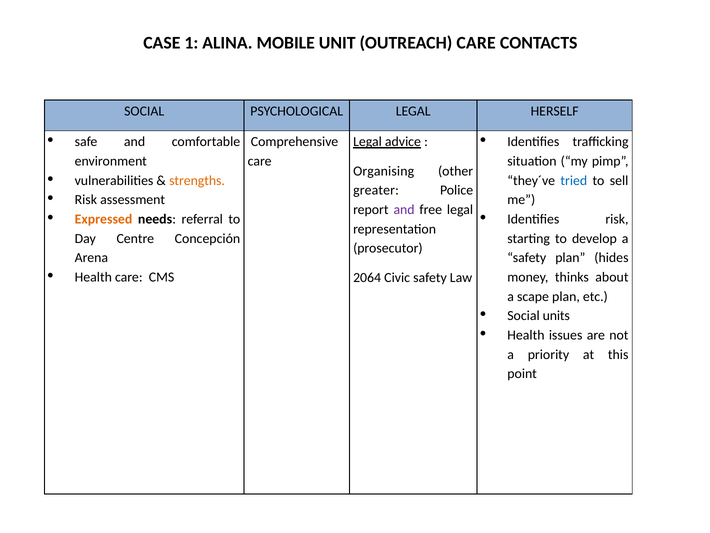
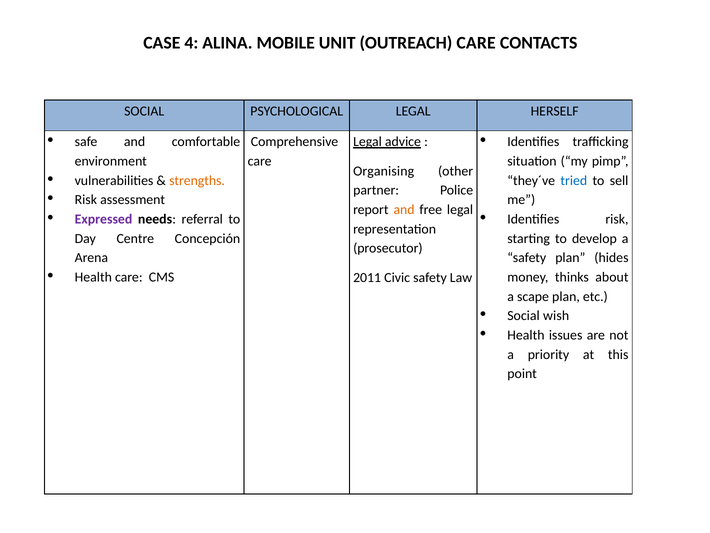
1: 1 -> 4 (191, 43)
greater: greater -> partner (376, 190)
and colour: purple -> orange (404, 210)
Expressed colour: orange -> purple (104, 219)
2064: 2064 -> 2011 (367, 277)
units: units -> wish (556, 316)
